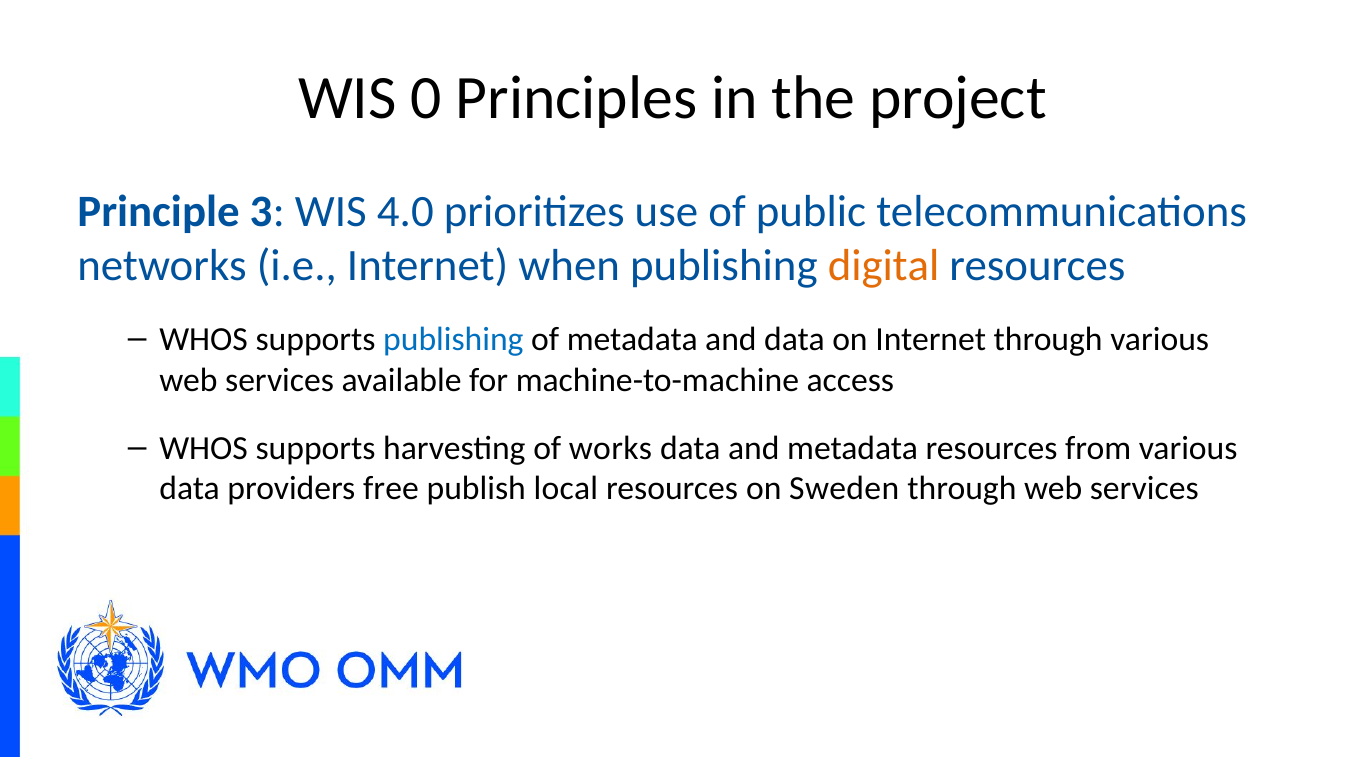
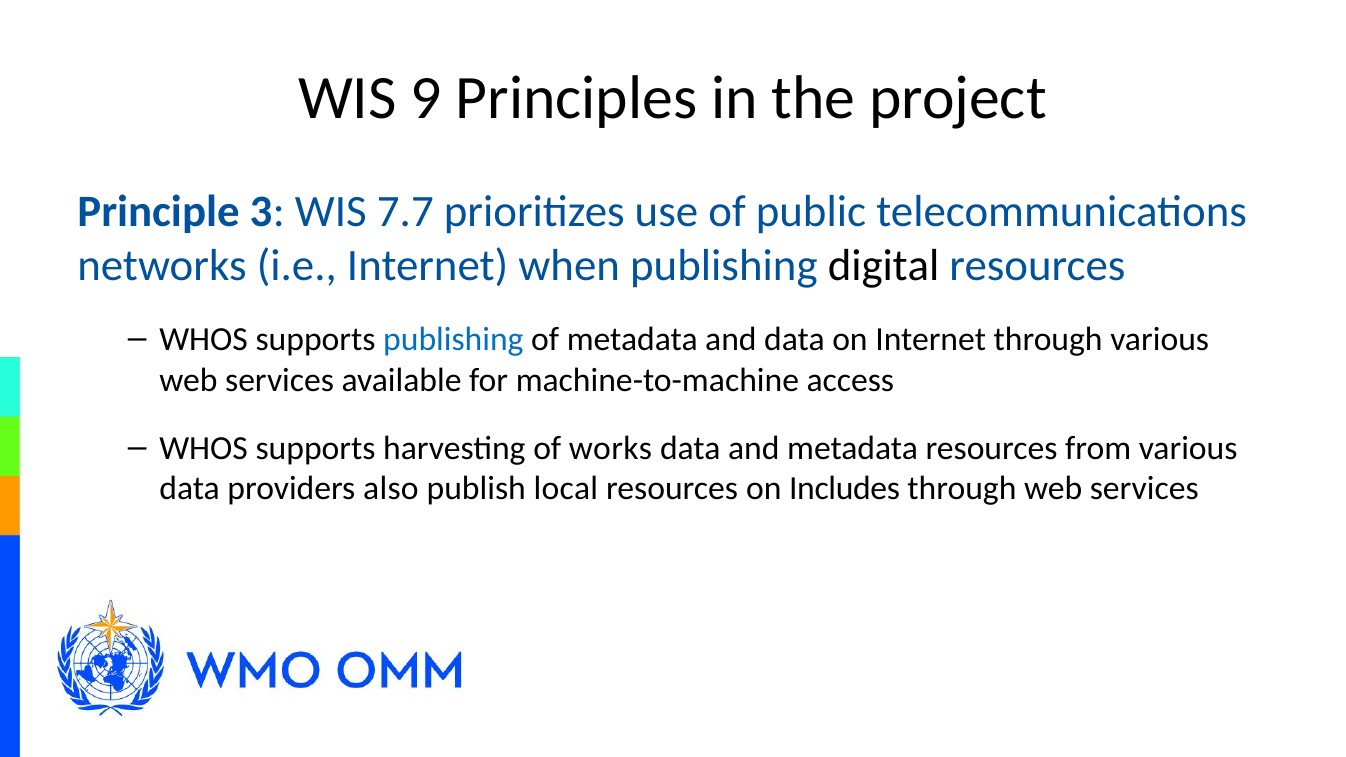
0: 0 -> 9 (426, 98)
4.0: 4.0 -> 7.7 (405, 212)
digital colour: orange -> black (884, 266)
free: free -> also (391, 489)
Sweden: Sweden -> Includes (845, 489)
